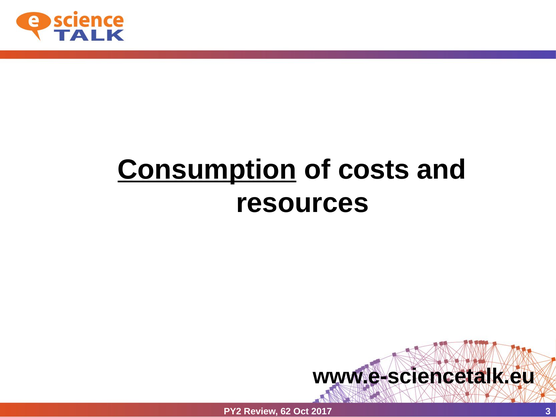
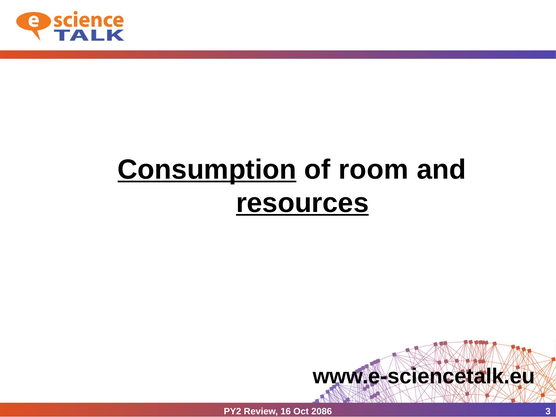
costs: costs -> room (373, 170)
resources underline: none -> present (302, 203)
62: 62 -> 16 (286, 411)
2017: 2017 -> 2086 (322, 411)
